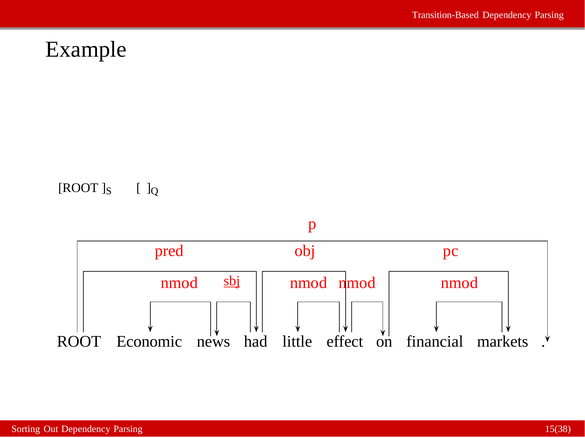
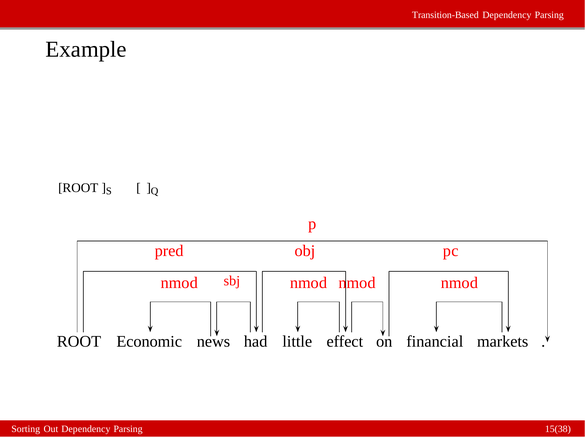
sbj underline: present -> none (232, 281)
